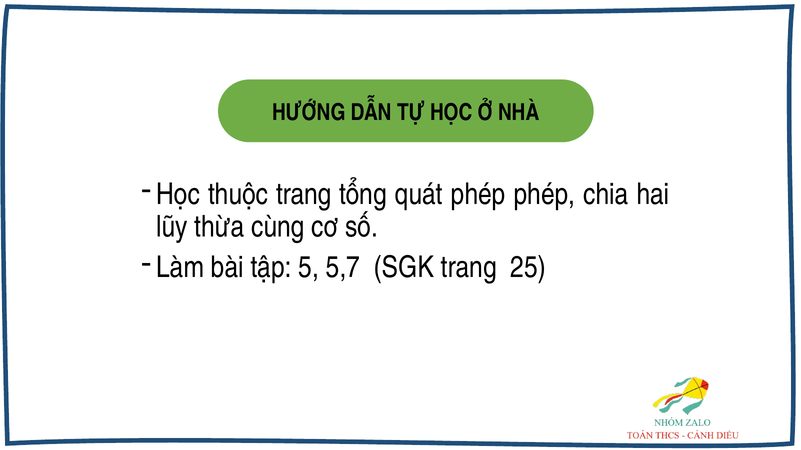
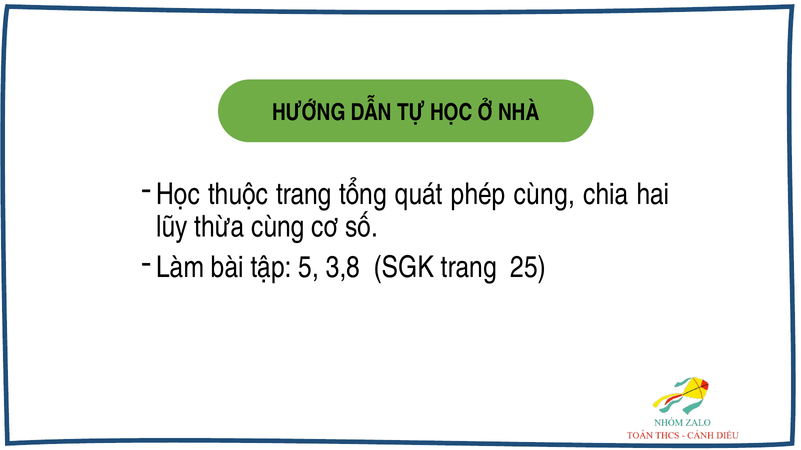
phép phép: phép -> cùng (544, 195)
5,7: 5,7 -> 3,8 (343, 268)
